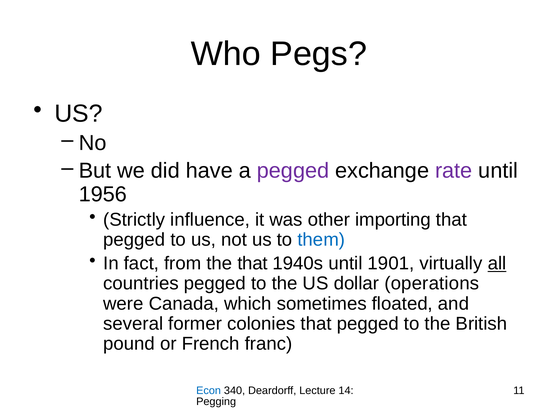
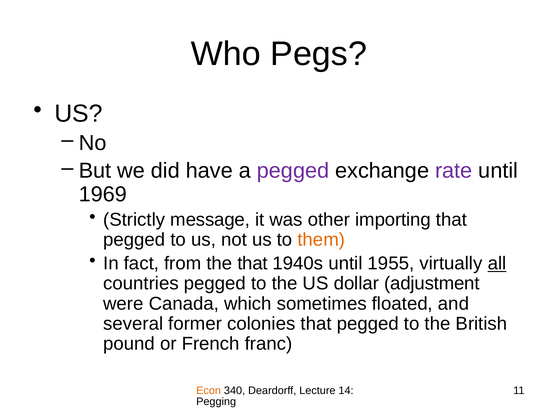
1956: 1956 -> 1969 (103, 194)
influence: influence -> message (210, 220)
them colour: blue -> orange (321, 240)
1901: 1901 -> 1955 (391, 264)
operations: operations -> adjustment (432, 284)
Econ colour: blue -> orange (209, 391)
